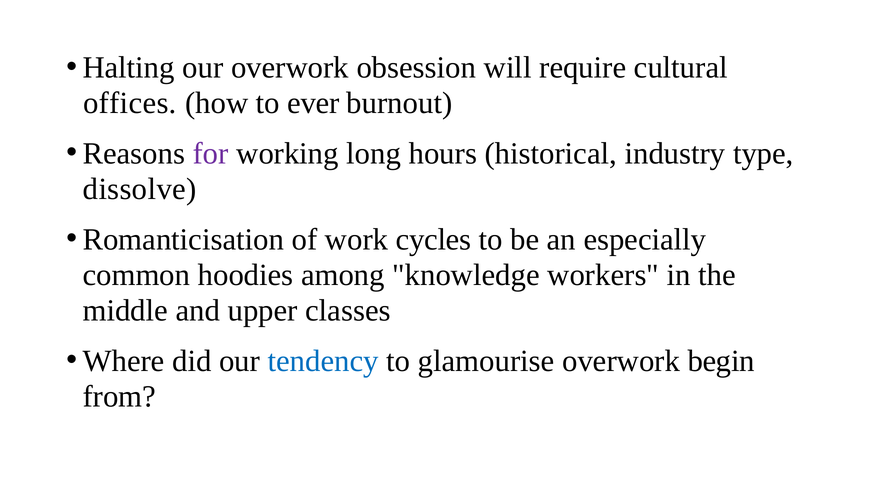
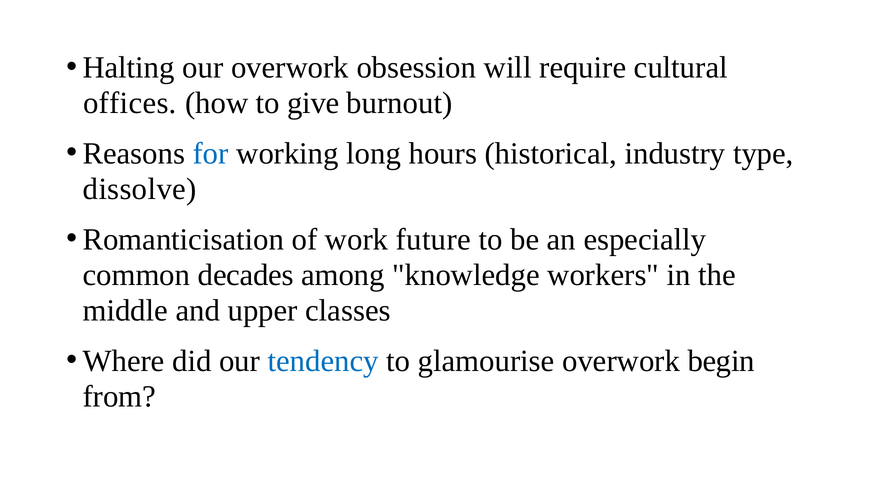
ever: ever -> give (313, 103)
for colour: purple -> blue (211, 153)
cycles: cycles -> future (433, 239)
hoodies: hoodies -> decades (246, 275)
